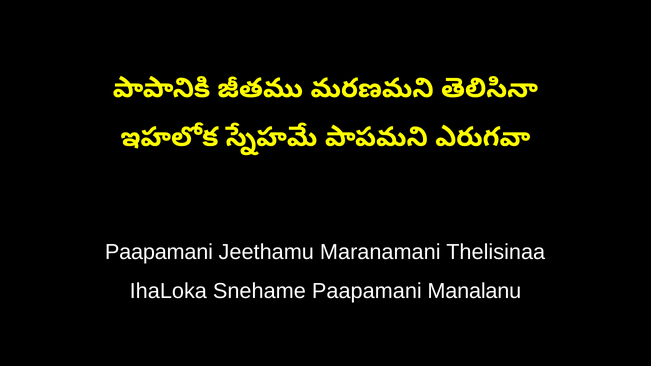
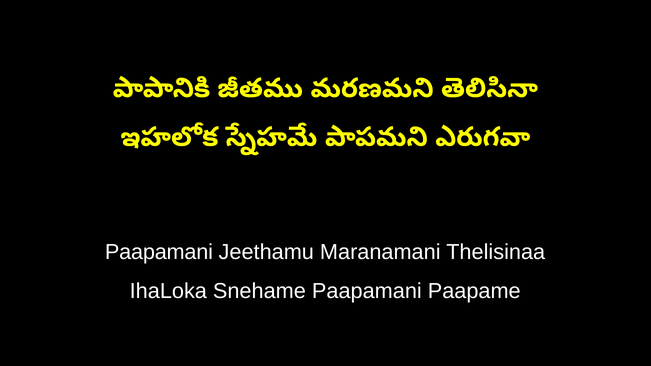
Manalanu: Manalanu -> Paapame (474, 291)
